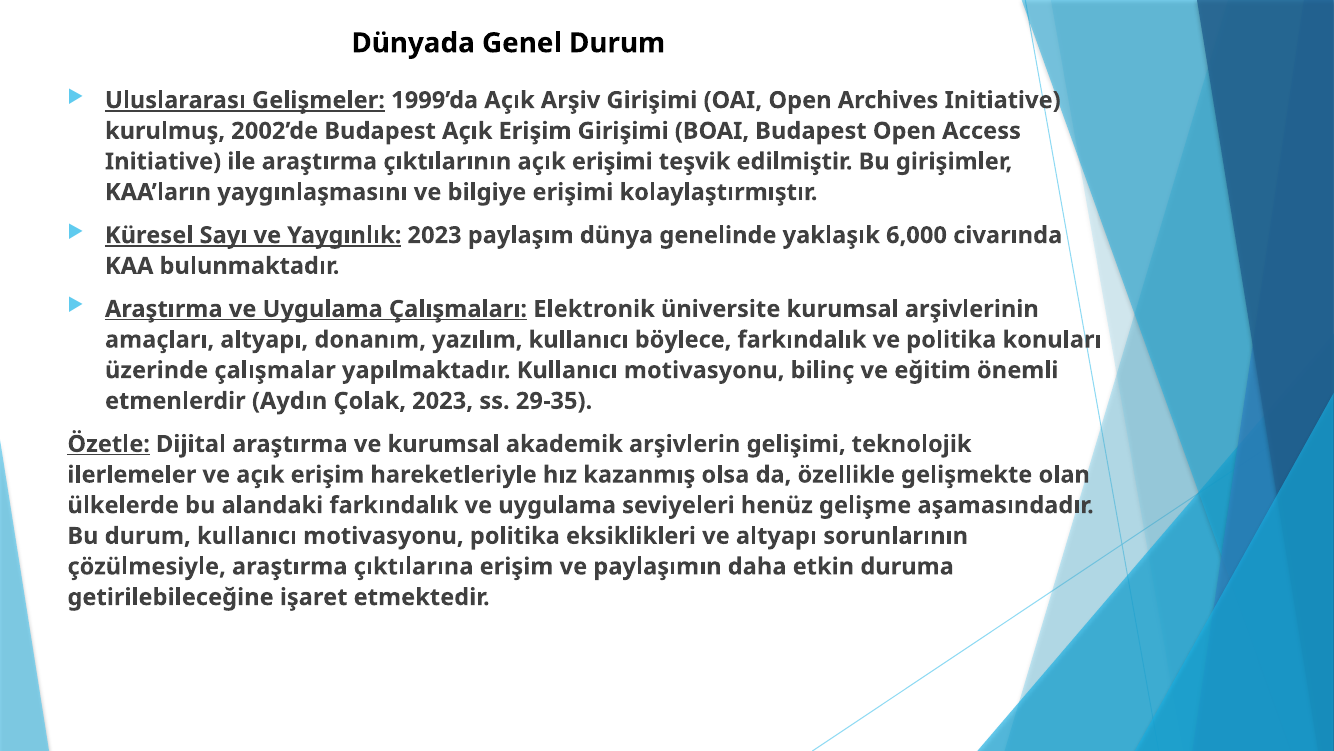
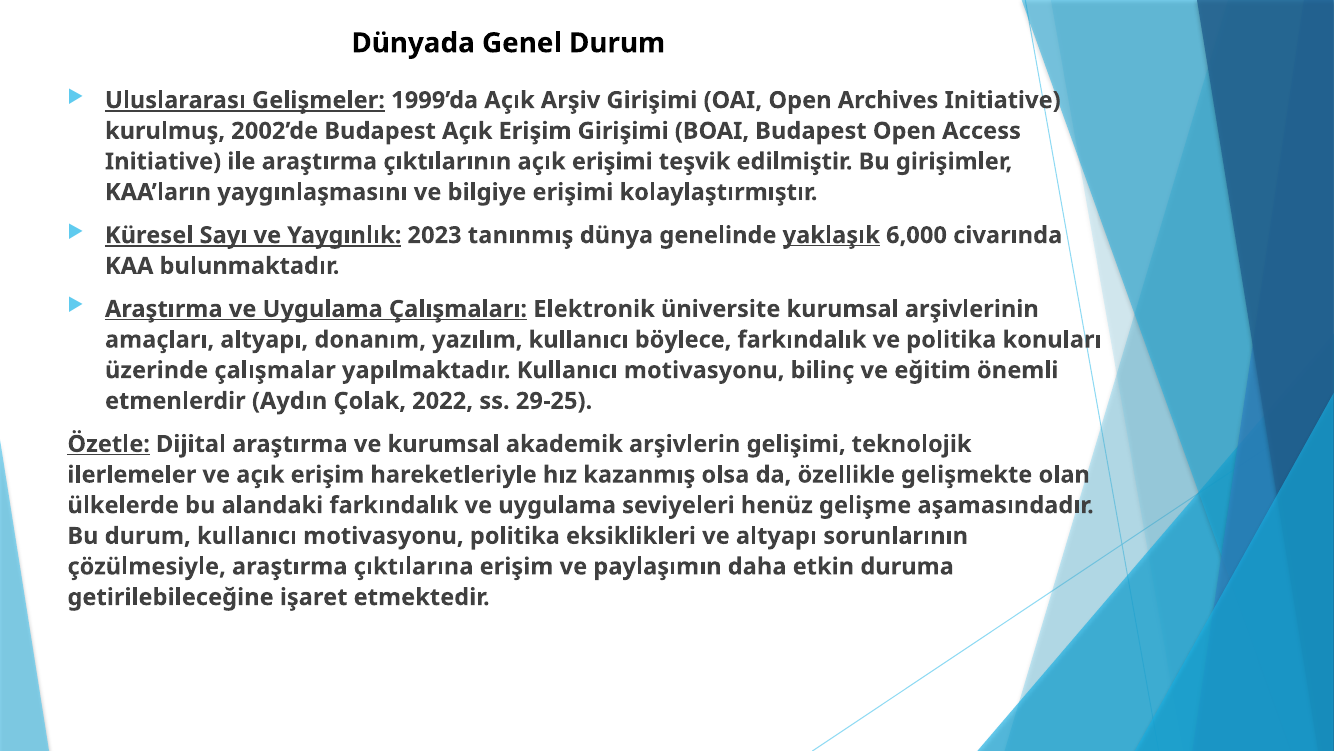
paylaşım: paylaşım -> tanınmış (521, 235)
yaklaşık underline: none -> present (831, 235)
Çolak 2023: 2023 -> 2022 (443, 401)
29-35: 29-35 -> 29-25 (554, 401)
